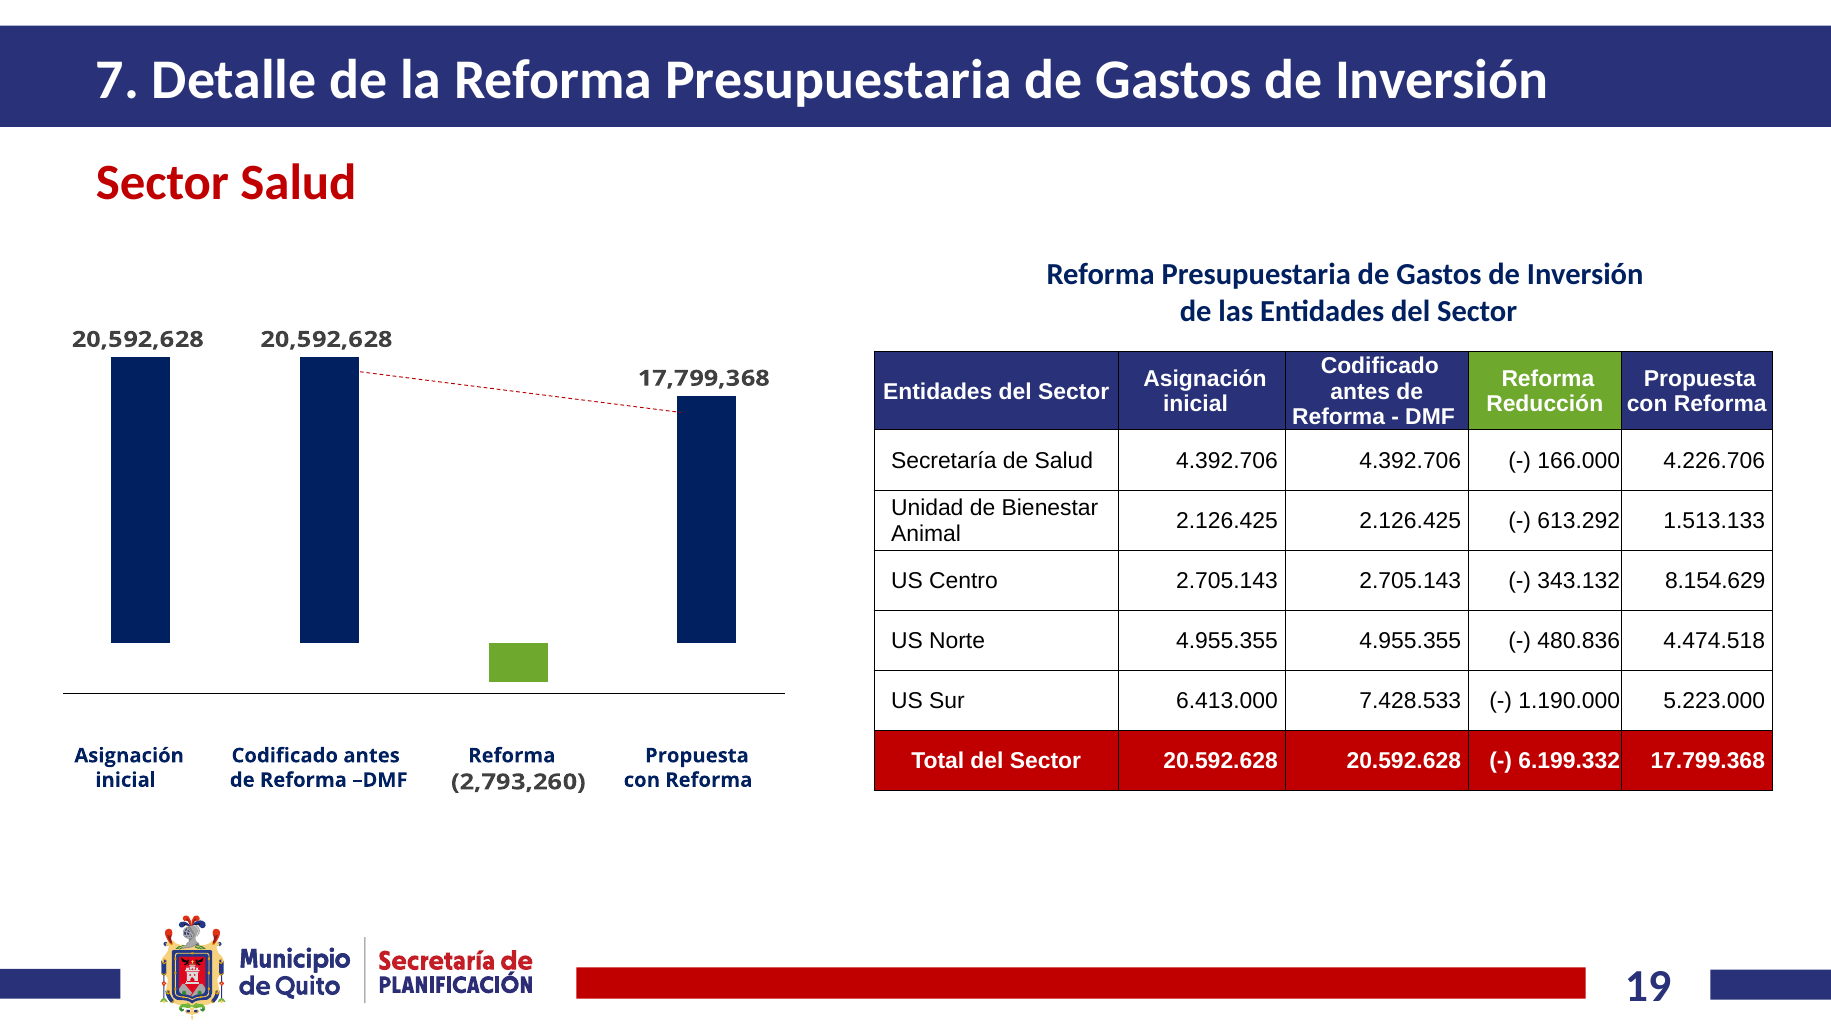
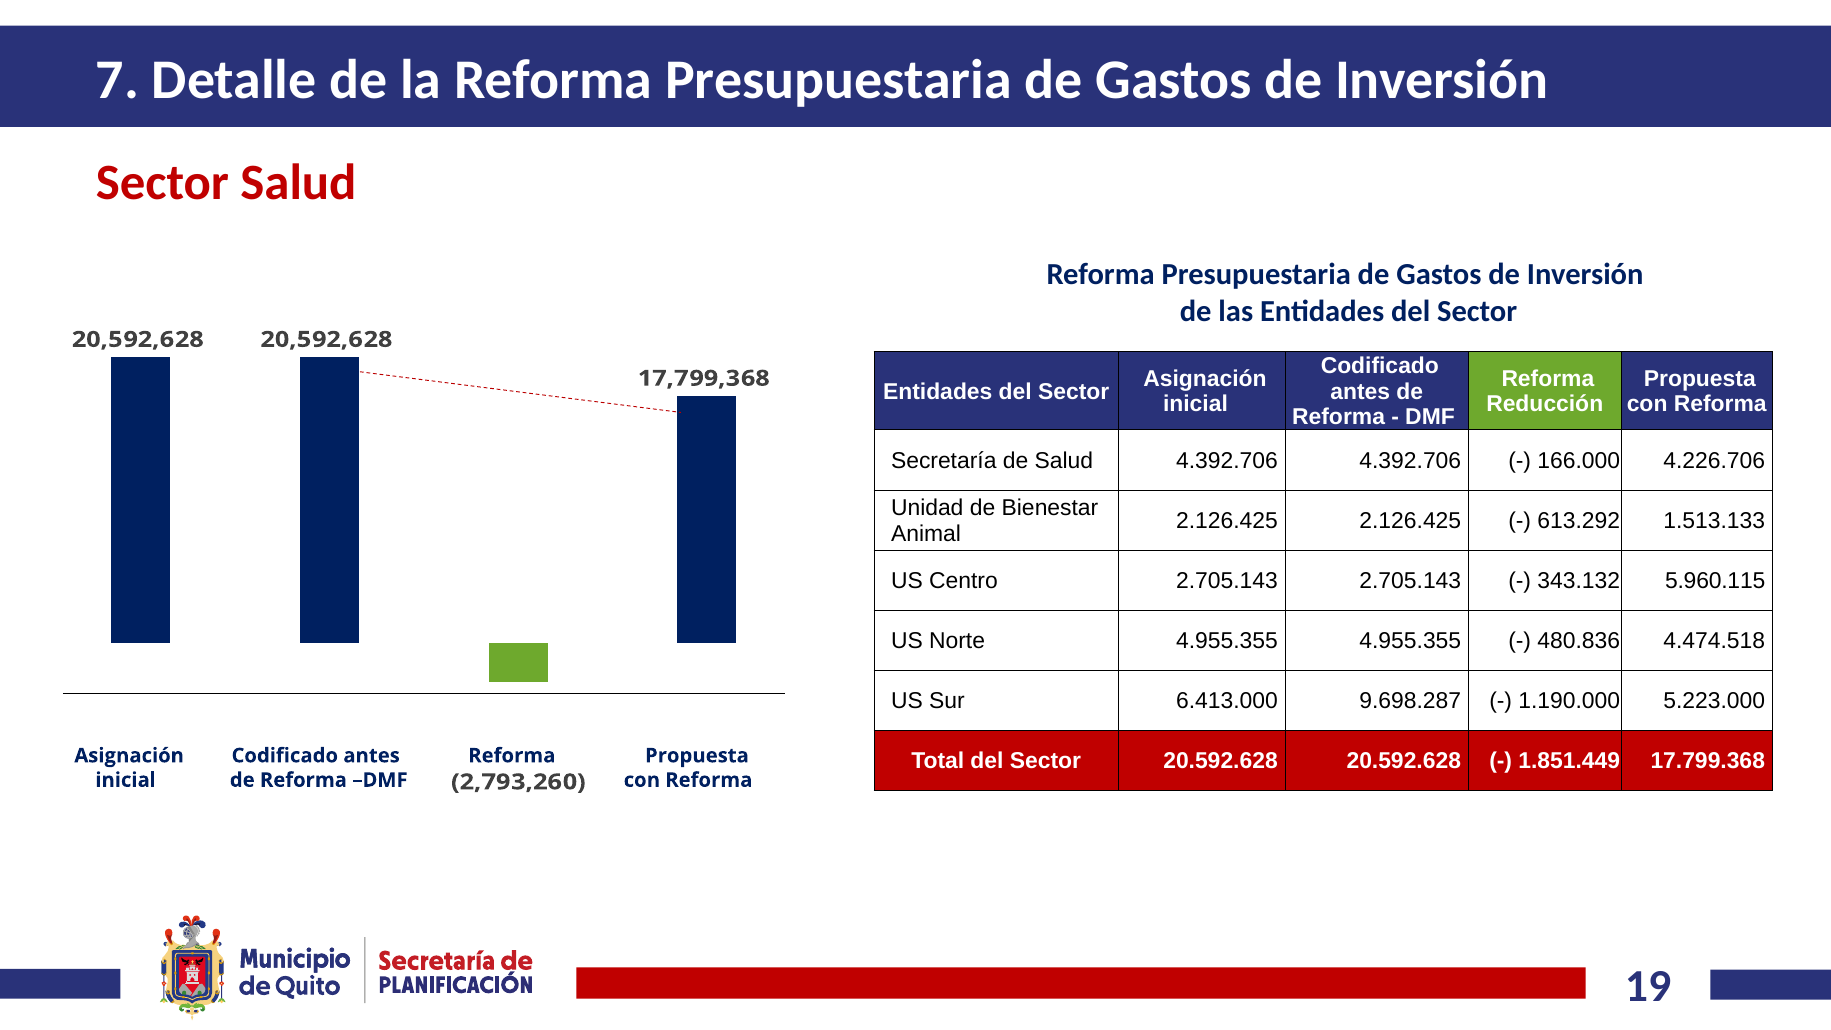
8.154.629: 8.154.629 -> 5.960.115 (1715, 581)
7.428.533: 7.428.533 -> 9.698.287 (1410, 701)
6.199.332: 6.199.332 -> 1.851.449 (1569, 761)
